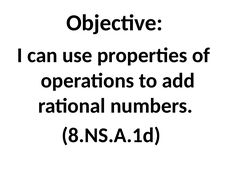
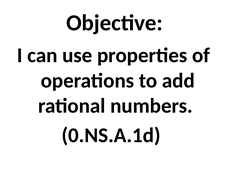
8.NS.A.1d: 8.NS.A.1d -> 0.NS.A.1d (111, 135)
